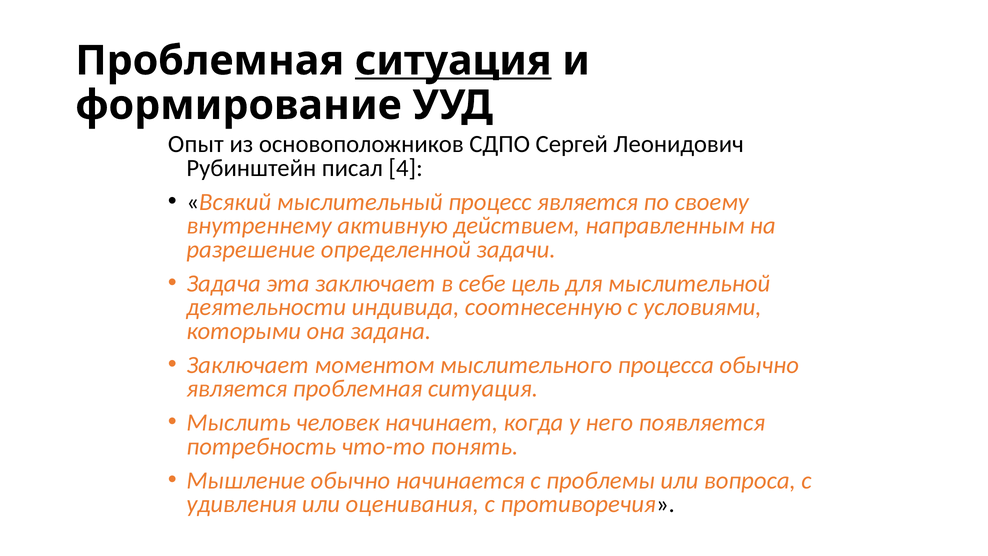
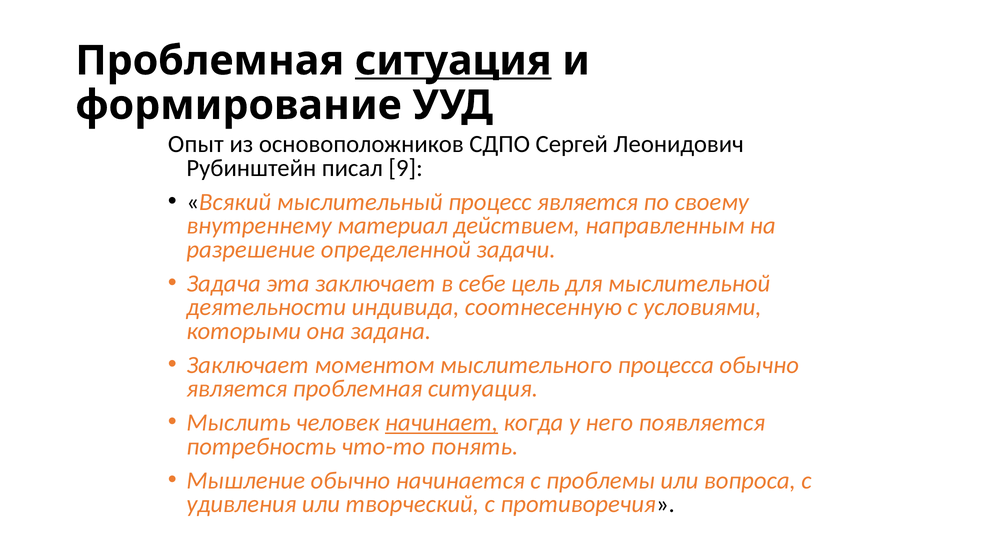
4: 4 -> 9 (406, 168)
активную: активную -> материал (393, 226)
начинает underline: none -> present (442, 423)
оценивания: оценивания -> творческий (412, 504)
